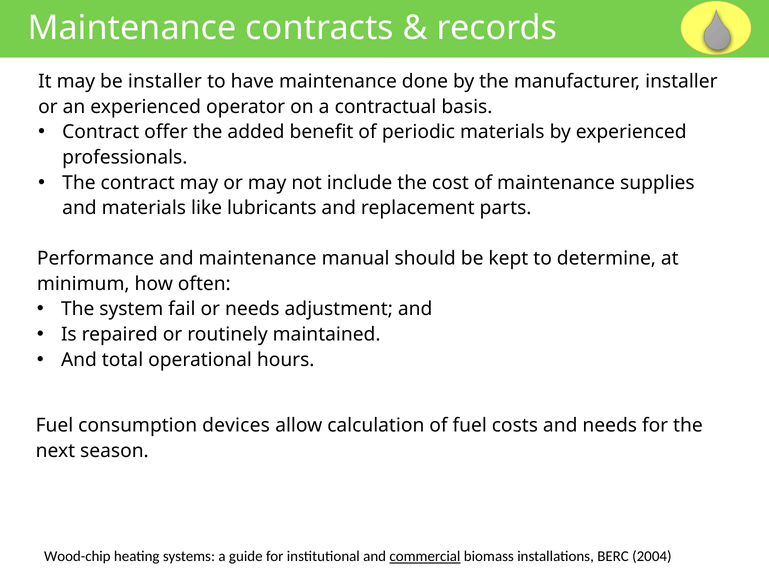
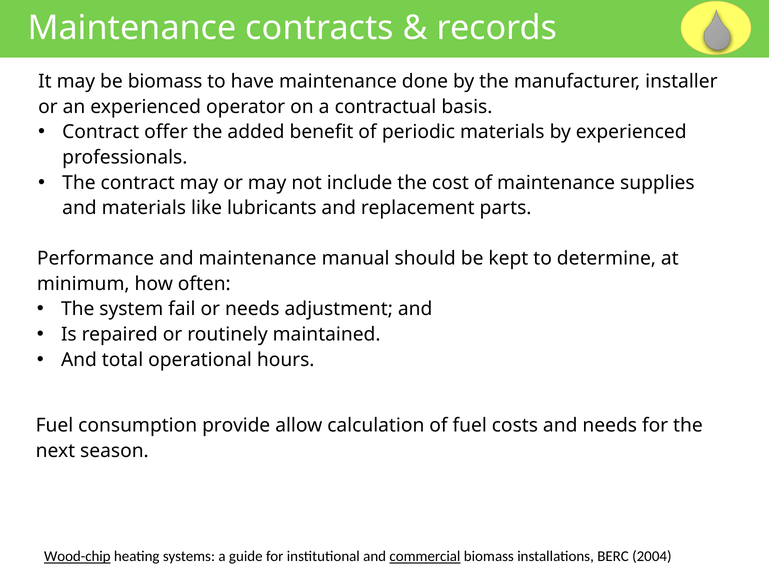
be installer: installer -> biomass (165, 82)
devices: devices -> provide (236, 426)
Wood-chip underline: none -> present (77, 557)
